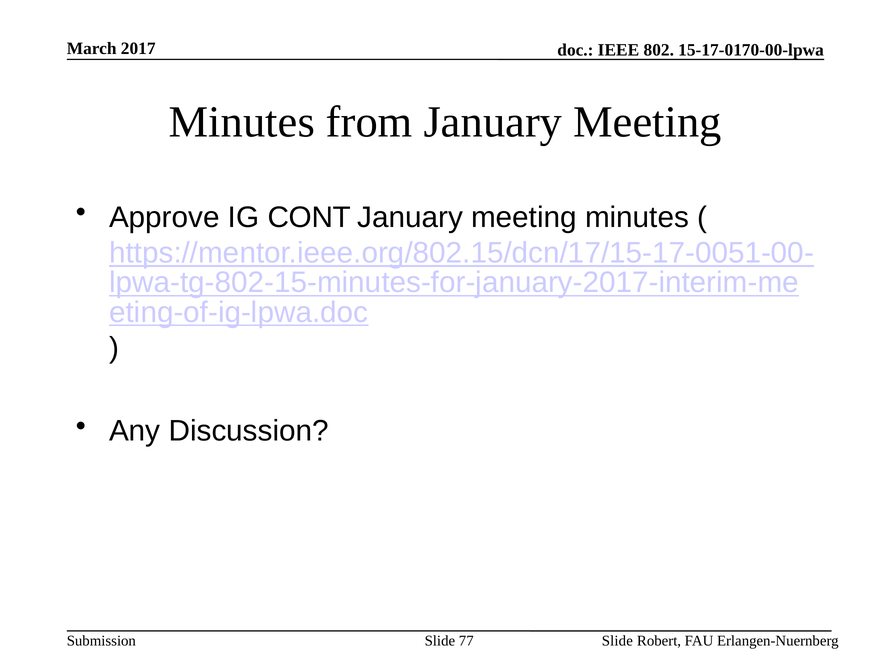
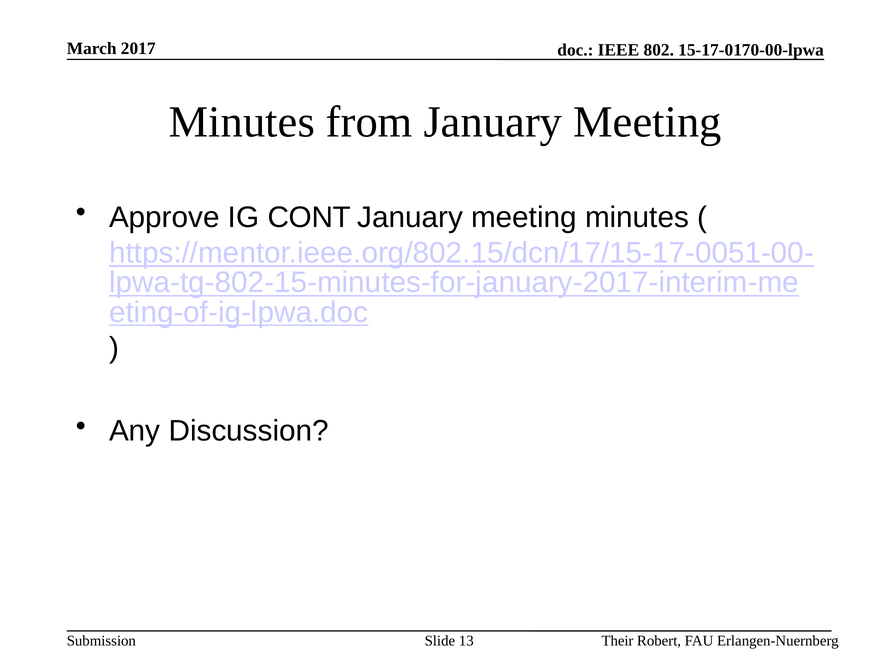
77: 77 -> 13 (466, 641)
Slide: Slide -> Their (617, 641)
